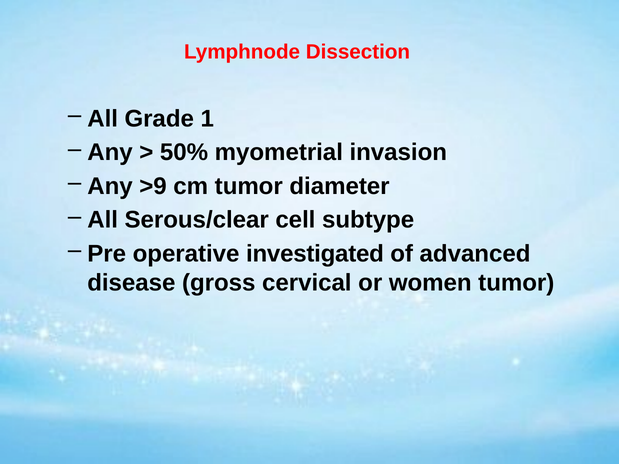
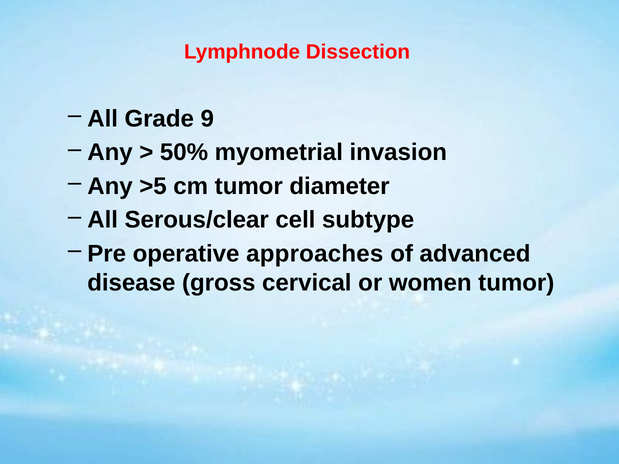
1: 1 -> 9 (207, 119)
>9: >9 -> >5 (153, 186)
investigated: investigated -> approaches (315, 254)
